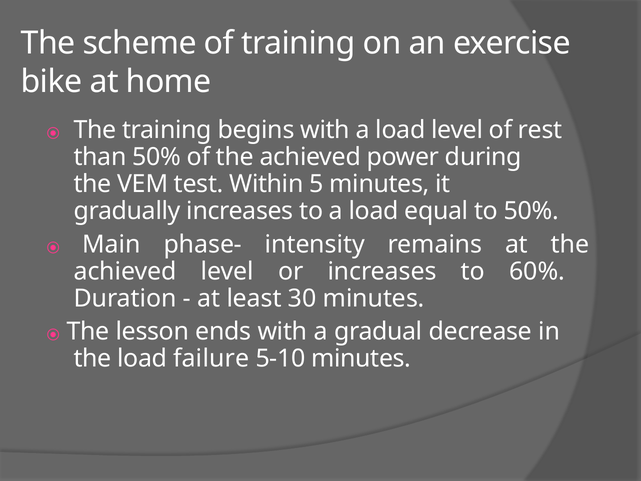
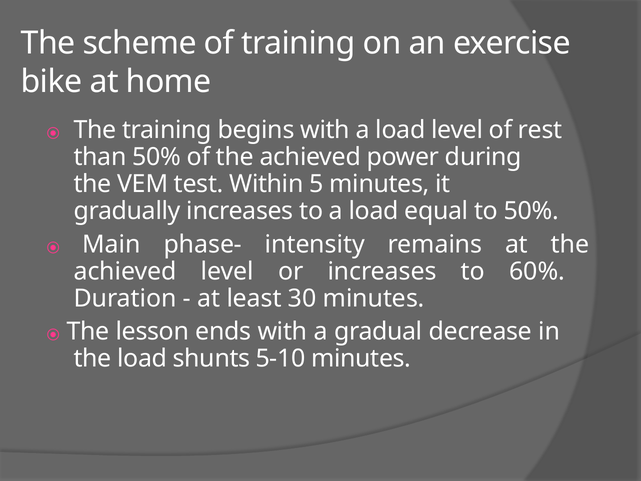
failure: failure -> shunts (211, 358)
